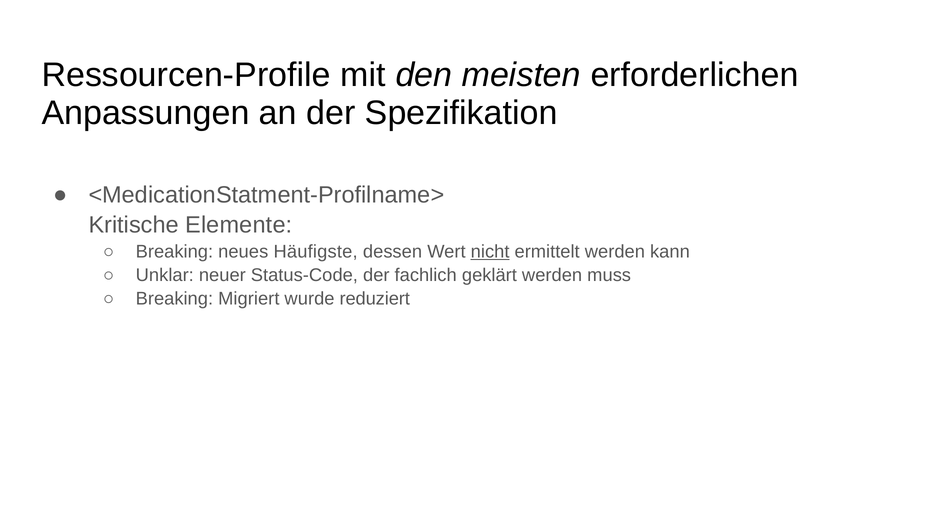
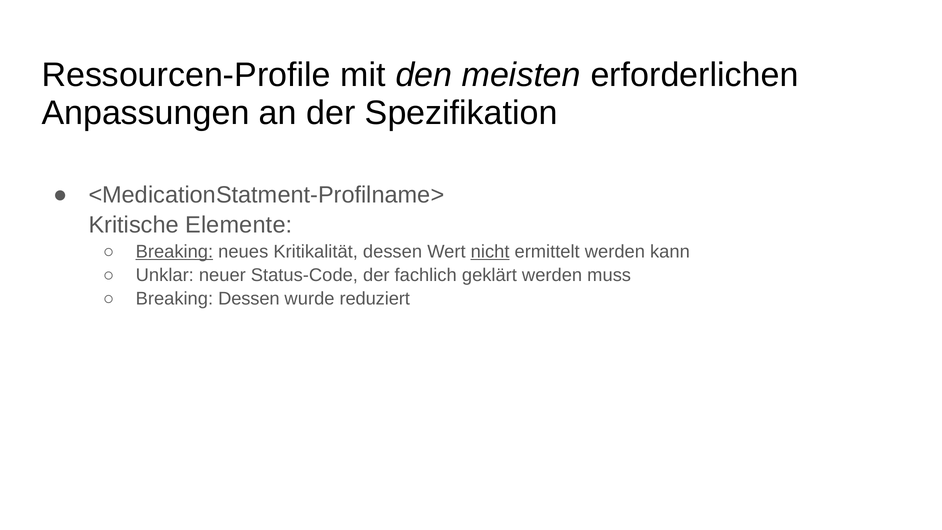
Breaking underline: none -> present (174, 251)
Häufigste: Häufigste -> Kritikalität (316, 251)
Breaking Migriert: Migriert -> Dessen (249, 299)
